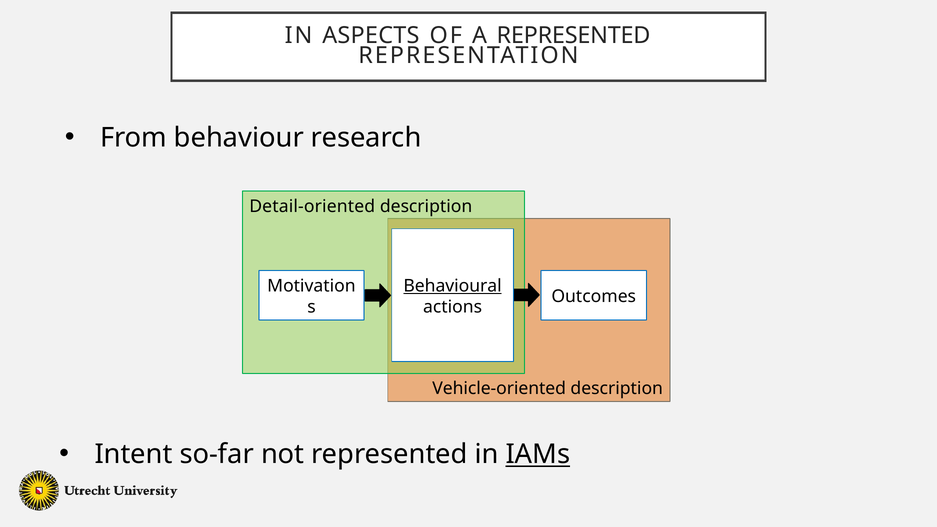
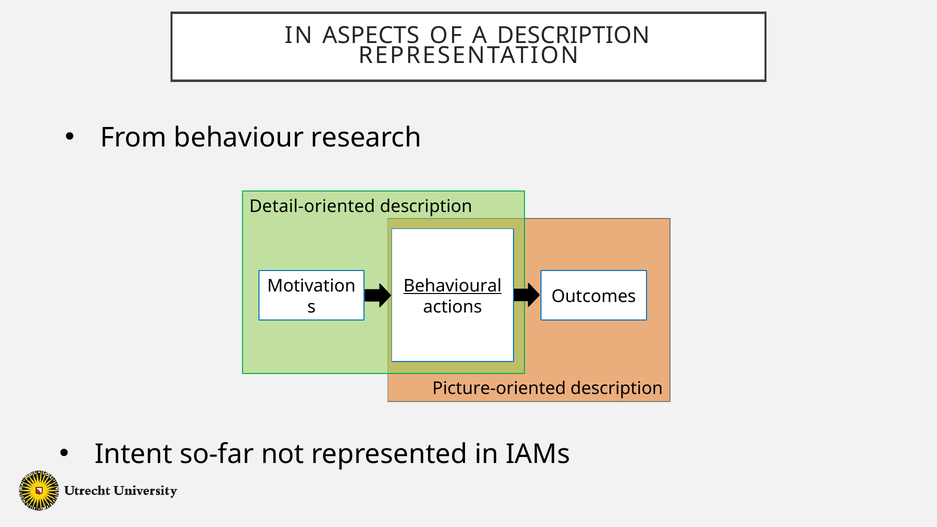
A REPRESENTED: REPRESENTED -> DESCRIPTION (573, 35)
Vehicle-oriented: Vehicle-oriented -> Picture-oriented (499, 389)
IAMs underline: present -> none (538, 454)
